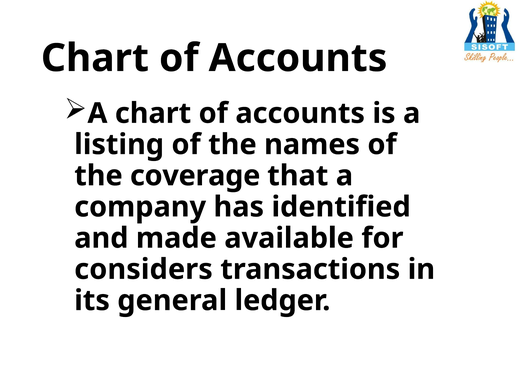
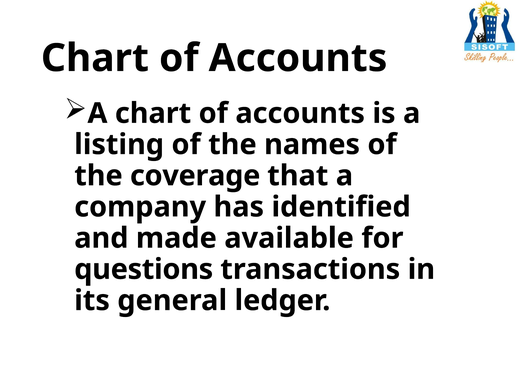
considers: considers -> questions (144, 269)
